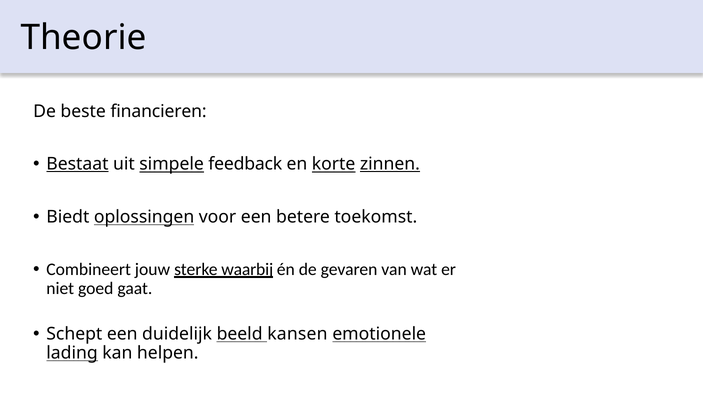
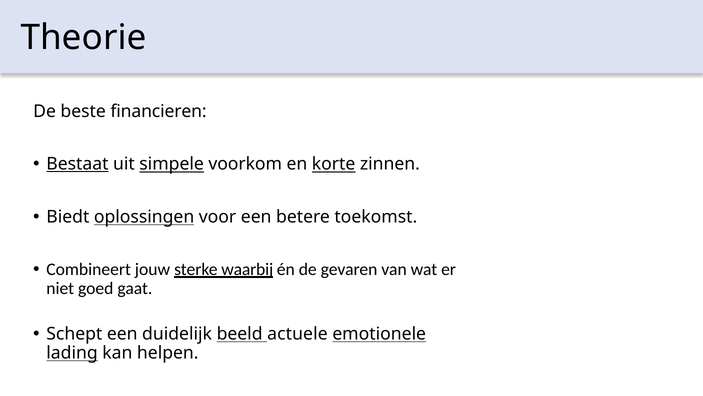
feedback: feedback -> voorkom (245, 164)
zinnen underline: present -> none (390, 164)
kansen: kansen -> actuele (297, 333)
